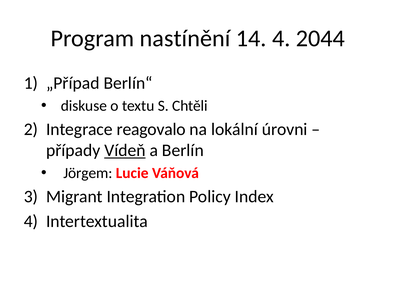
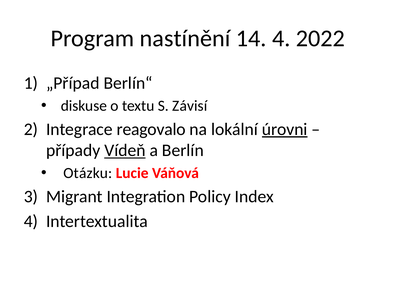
2044: 2044 -> 2022 (320, 38)
Chtěli: Chtěli -> Závisí (190, 106)
úrovni underline: none -> present (285, 129)
Jörgem: Jörgem -> Otázku (88, 173)
